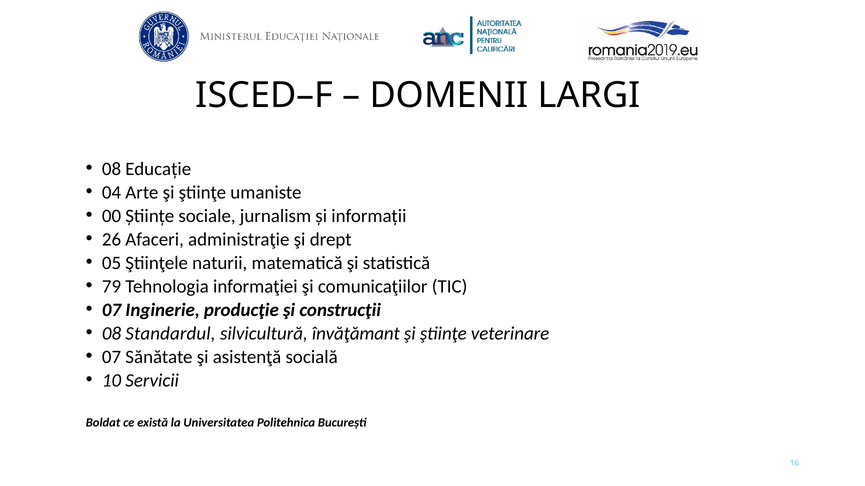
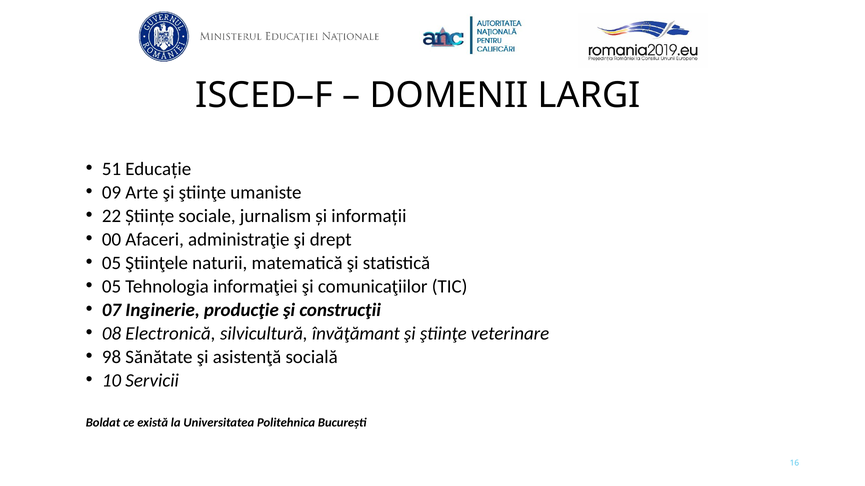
08: 08 -> 51 (112, 169)
04: 04 -> 09 (112, 193)
00: 00 -> 22 (112, 216)
26: 26 -> 00 (112, 240)
79: 79 -> 05 (112, 287)
Standardul: Standardul -> Electronică (170, 334)
07: 07 -> 98 (112, 358)
